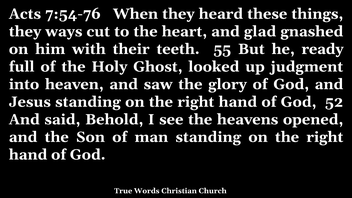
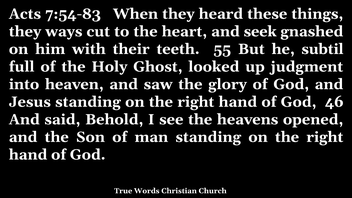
7:54-76: 7:54-76 -> 7:54-83 (73, 14)
glad: glad -> seek (260, 32)
ready: ready -> subtil (323, 49)
52: 52 -> 46 (334, 102)
